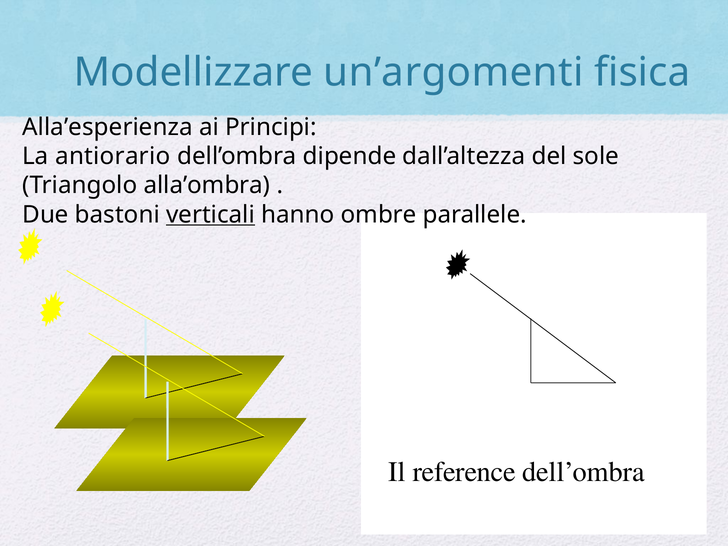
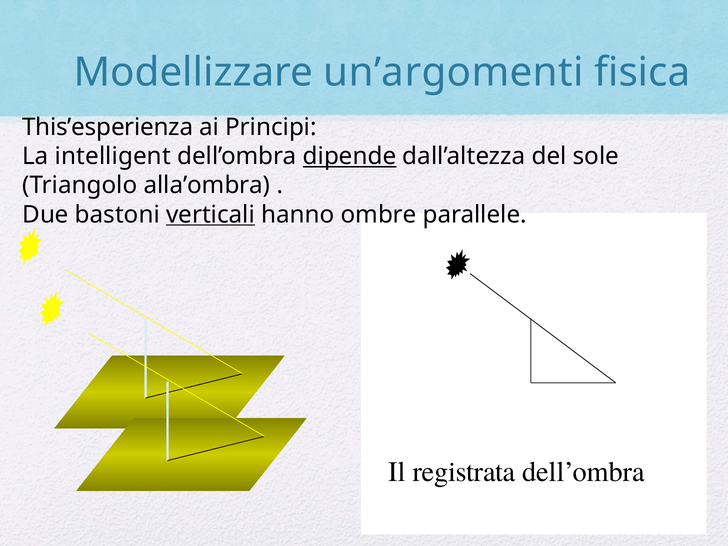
Alla’esperienza: Alla’esperienza -> This’esperienza (108, 127)
antiorario: antiorario -> intelligent (113, 156)
dipende underline: none -> present (350, 156)
reference: reference -> registrata (464, 472)
